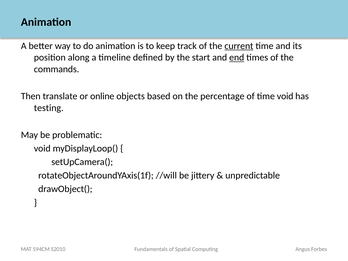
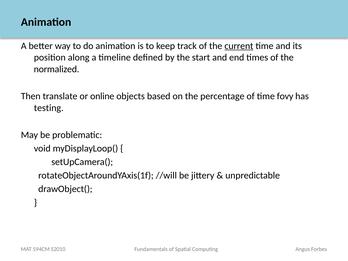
end underline: present -> none (237, 58)
commands: commands -> normalized (57, 69)
time void: void -> fovy (285, 96)
